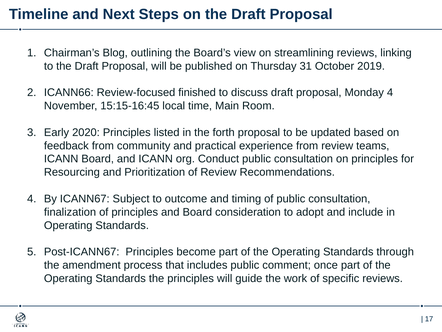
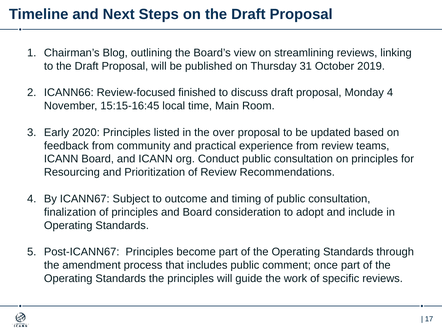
forth: forth -> over (224, 132)
